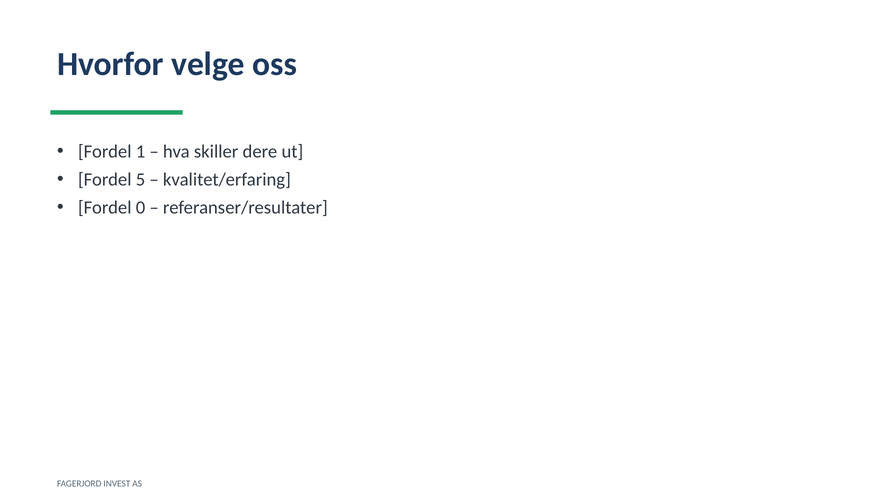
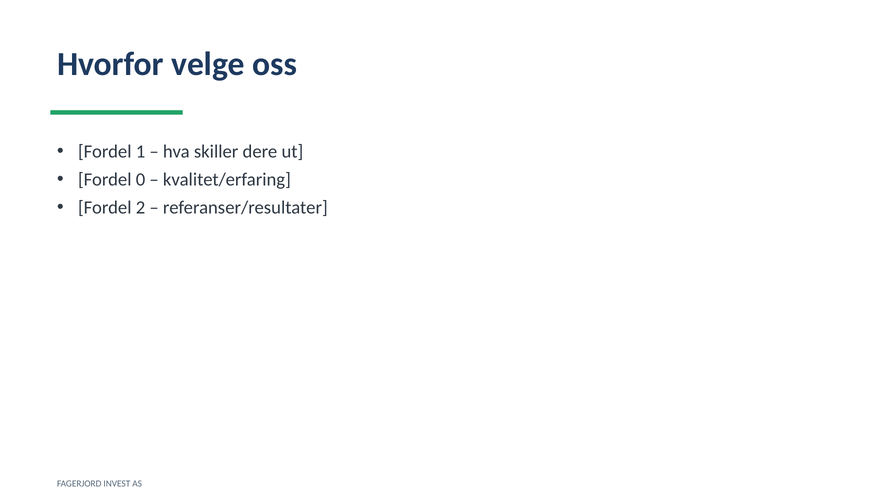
5: 5 -> 0 (141, 180)
0: 0 -> 2 (141, 208)
